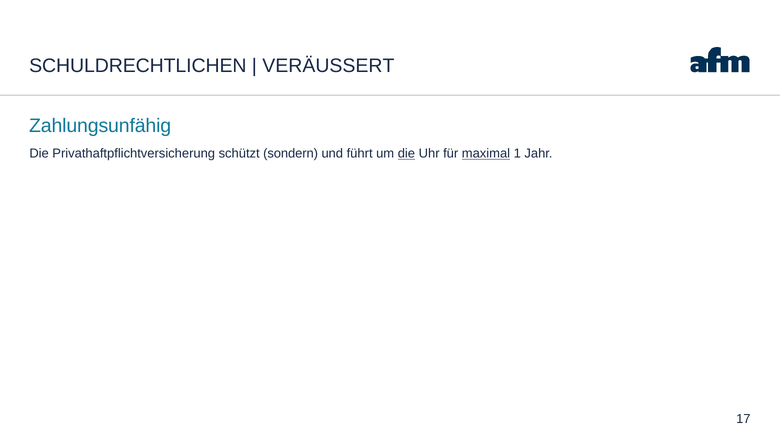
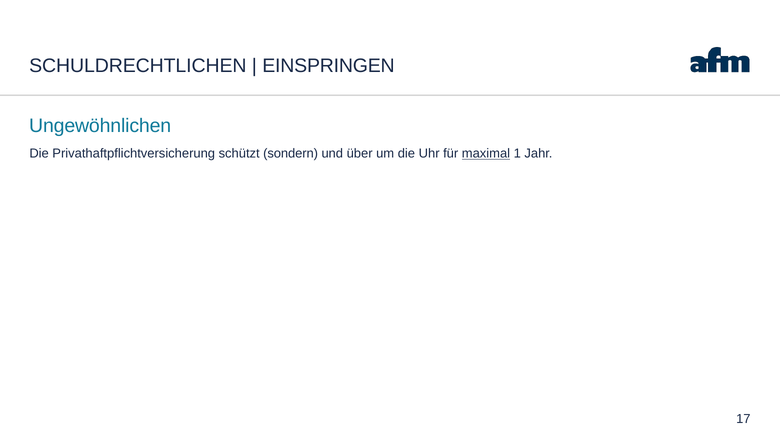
VERÄUSSERT: VERÄUSSERT -> EINSPRINGEN (328, 66)
Zahlungsunfähig: Zahlungsunfähig -> Ungewöhnlichen (100, 126)
führt: führt -> über (360, 154)
die underline: present -> none (406, 154)
